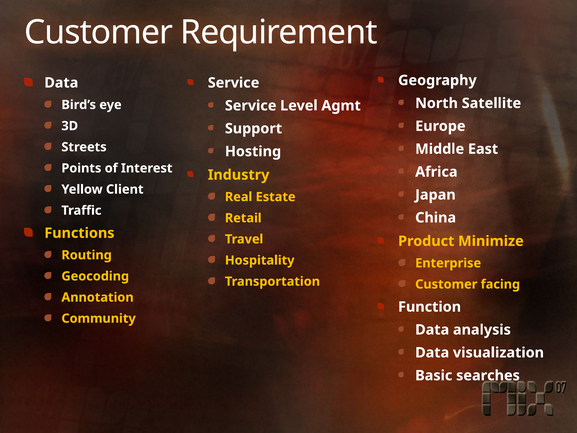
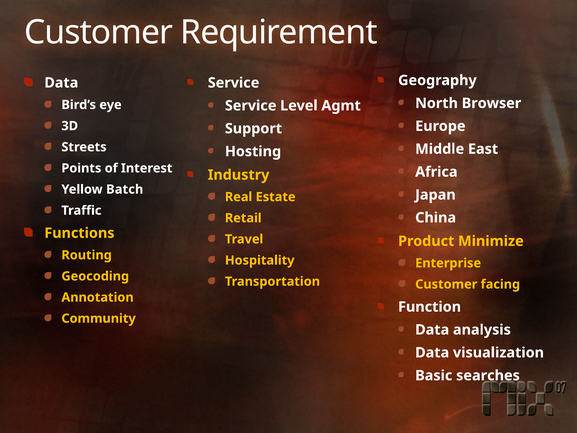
Satellite: Satellite -> Browser (491, 103)
Client: Client -> Batch (125, 189)
